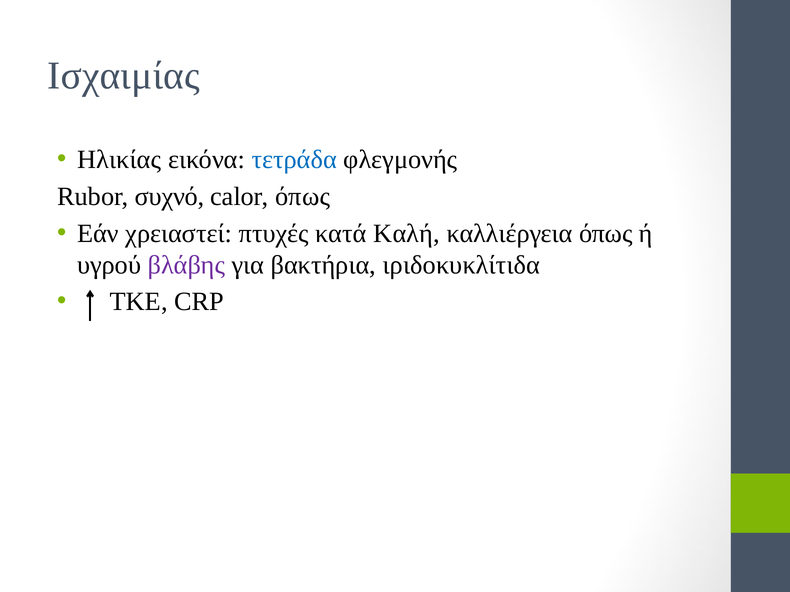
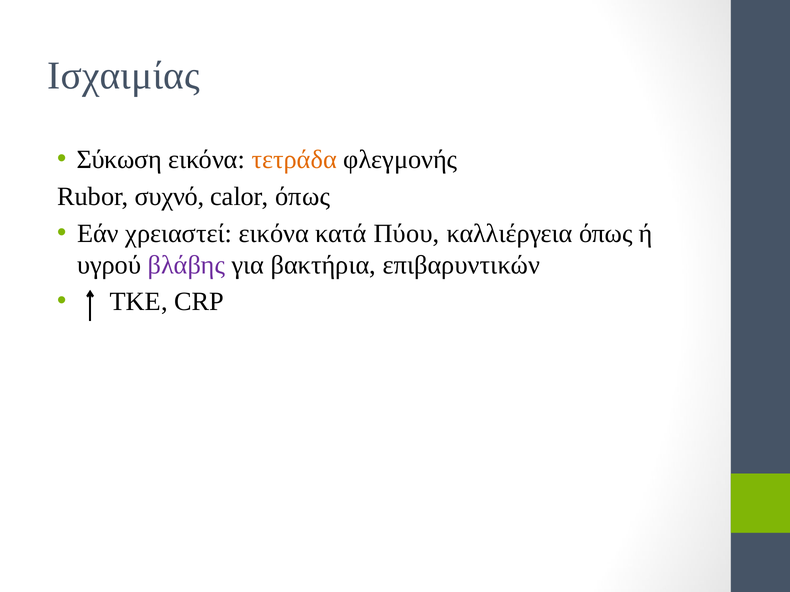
Ηλικίας: Ηλικίας -> Σύκωση (119, 160)
τετράδα colour: blue -> orange (294, 160)
χρειαστεί πτυχές: πτυχές -> εικόνα (274, 234)
Καλή: Καλή -> Πύου (407, 234)
ιριδοκυκλίτιδα: ιριδοκυκλίτιδα -> επιβαρυντικών (461, 265)
